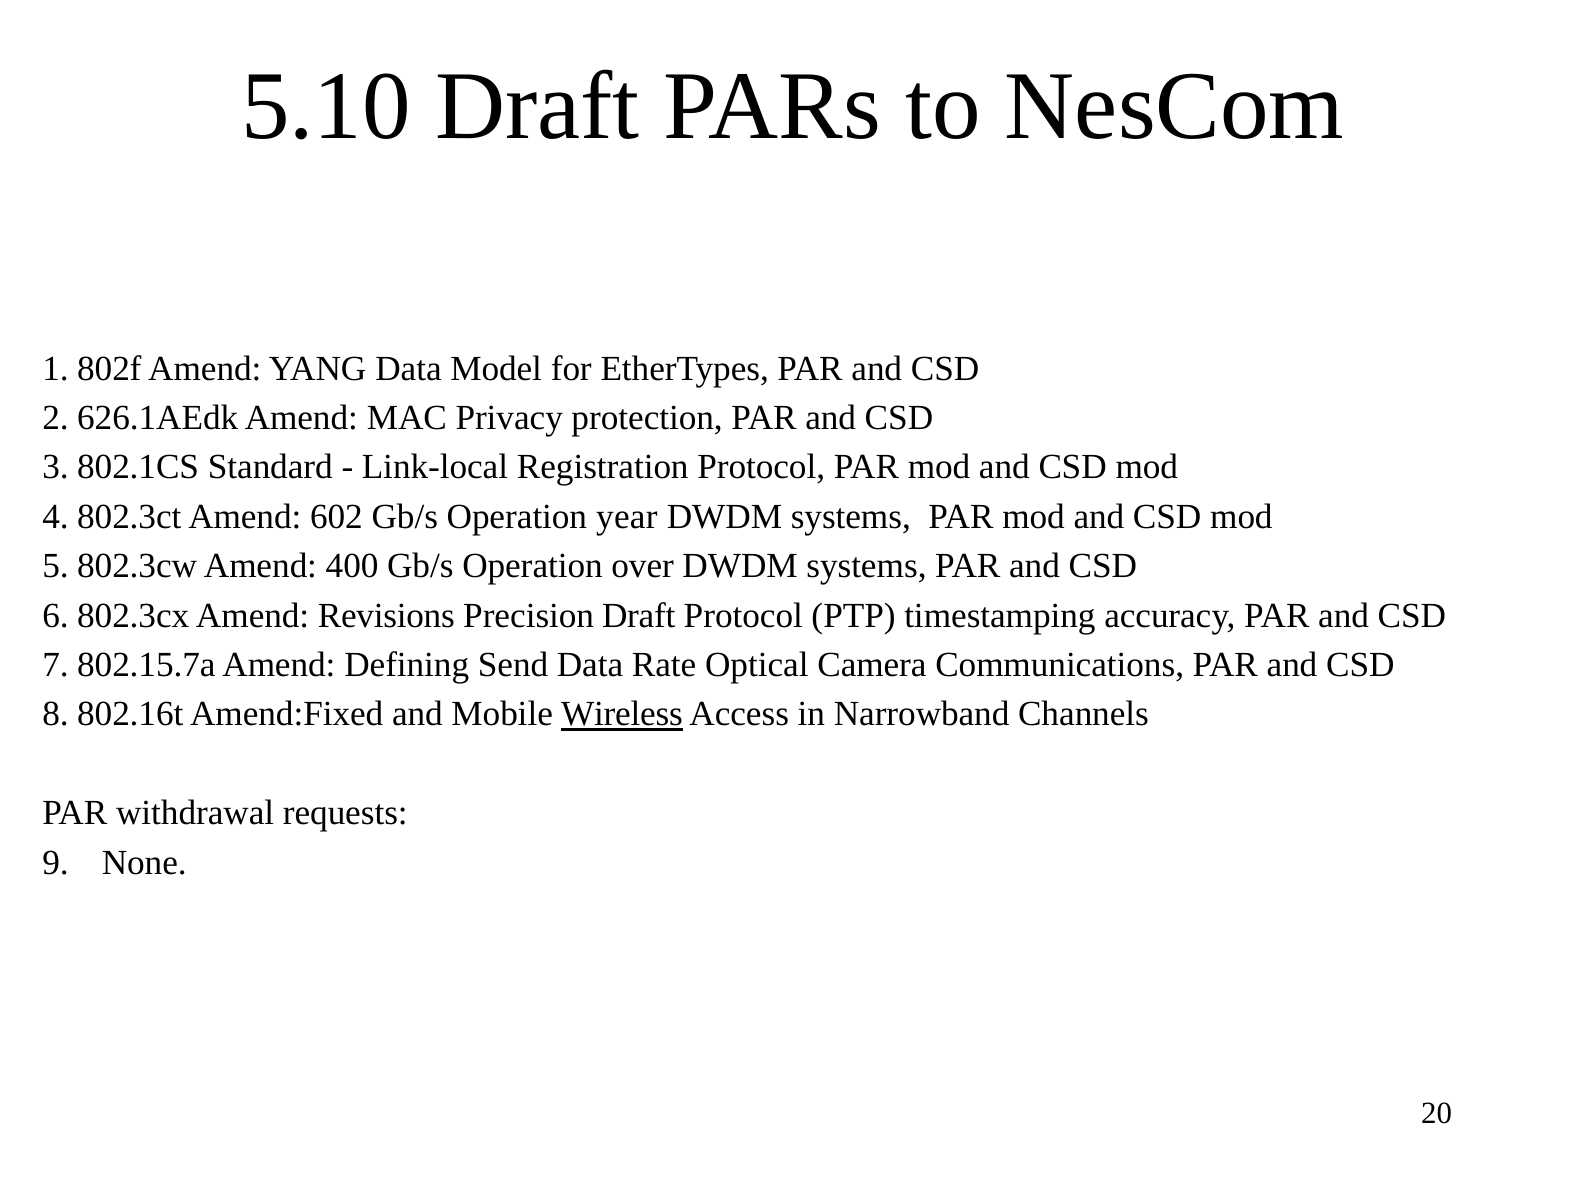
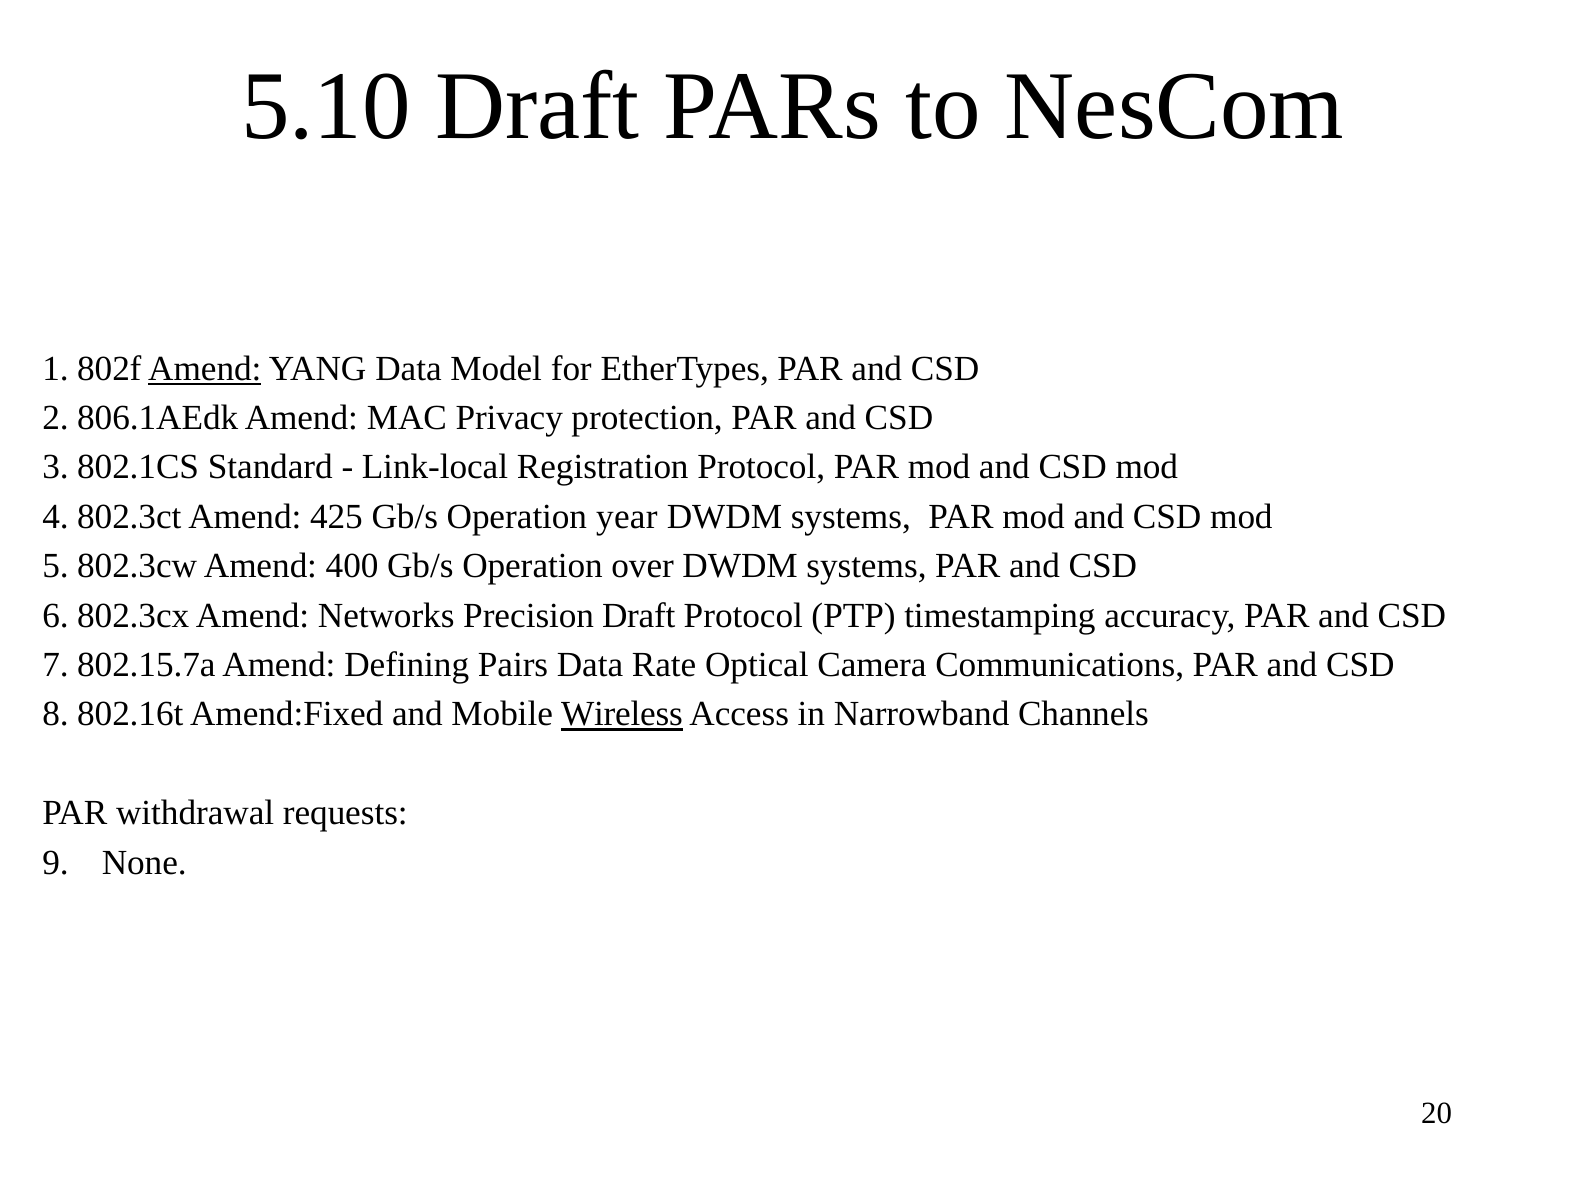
Amend underline: none -> present (205, 368)
626.1AEdk: 626.1AEdk -> 806.1AEdk (158, 418)
602: 602 -> 425 (336, 516)
Revisions: Revisions -> Networks (386, 615)
Send: Send -> Pairs (513, 664)
